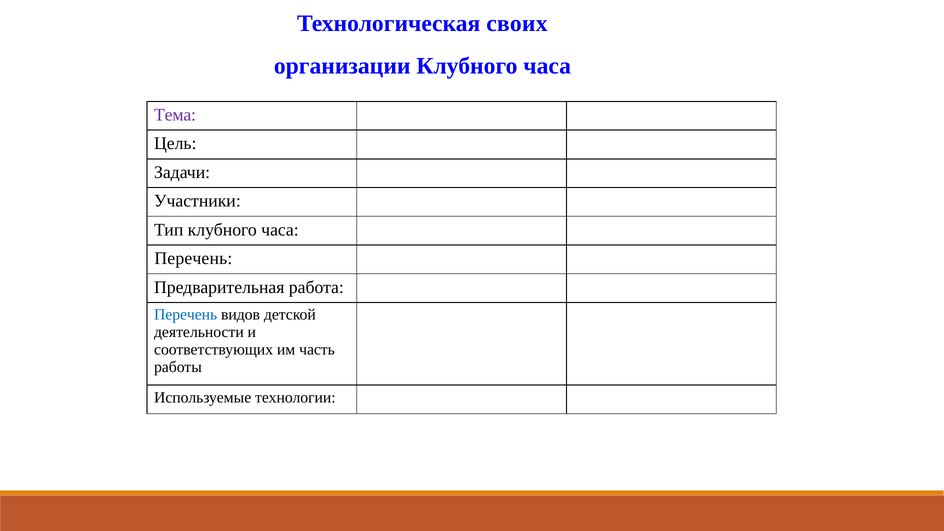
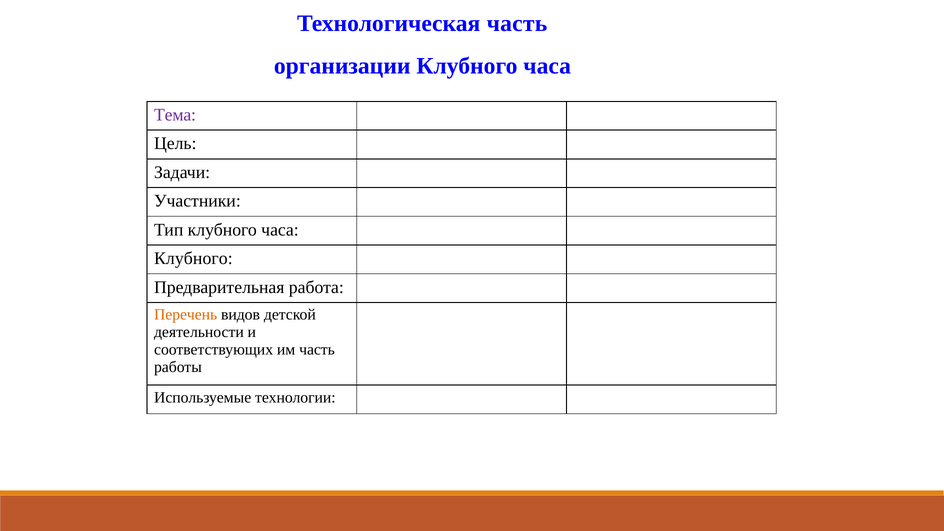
Технологическая своих: своих -> часть (517, 24)
Перечень: Перечень -> Клубного (193, 258)
Перечень colour: blue -> orange (186, 315)
